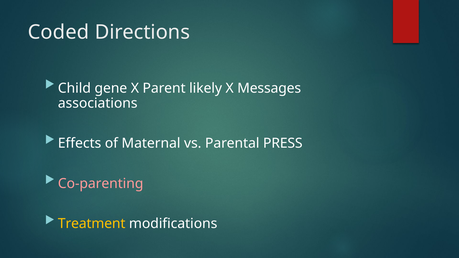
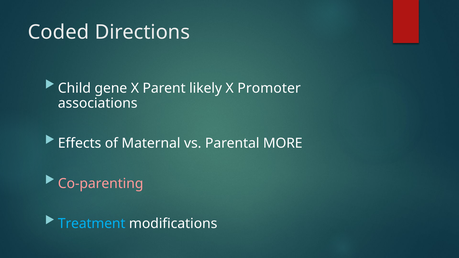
Messages: Messages -> Promoter (269, 88)
PRESS: PRESS -> MORE (283, 143)
Treatment colour: yellow -> light blue (92, 224)
